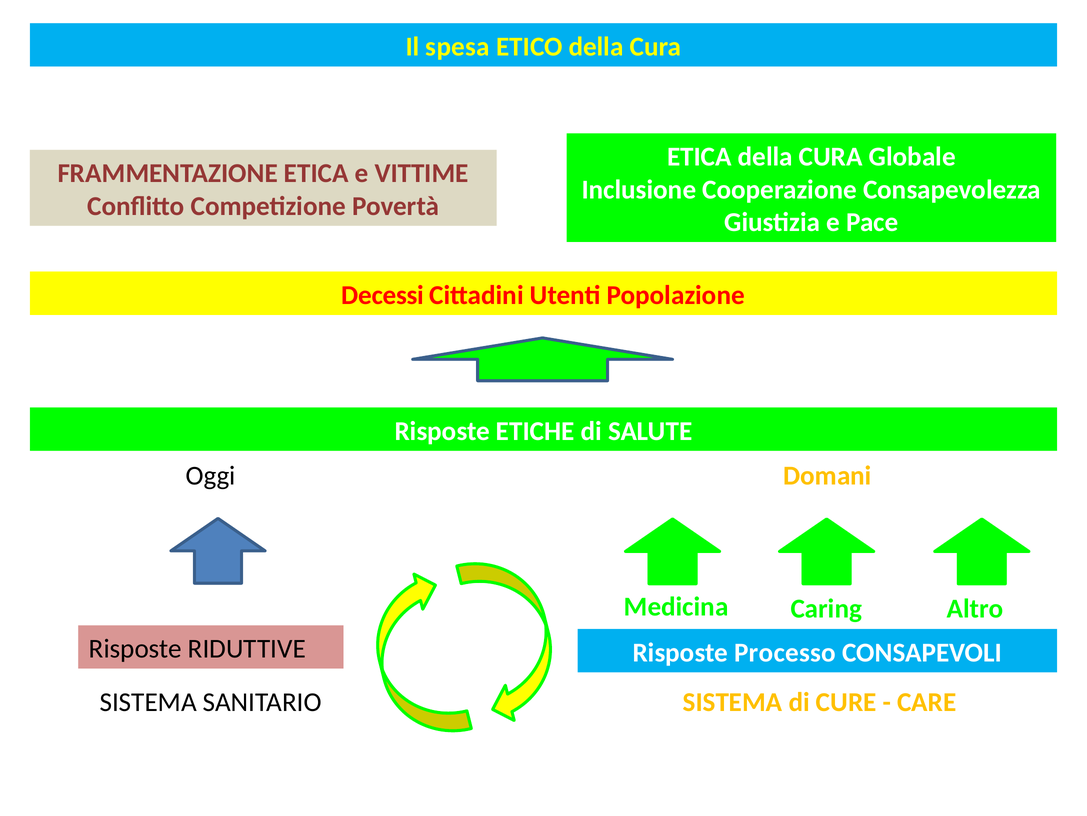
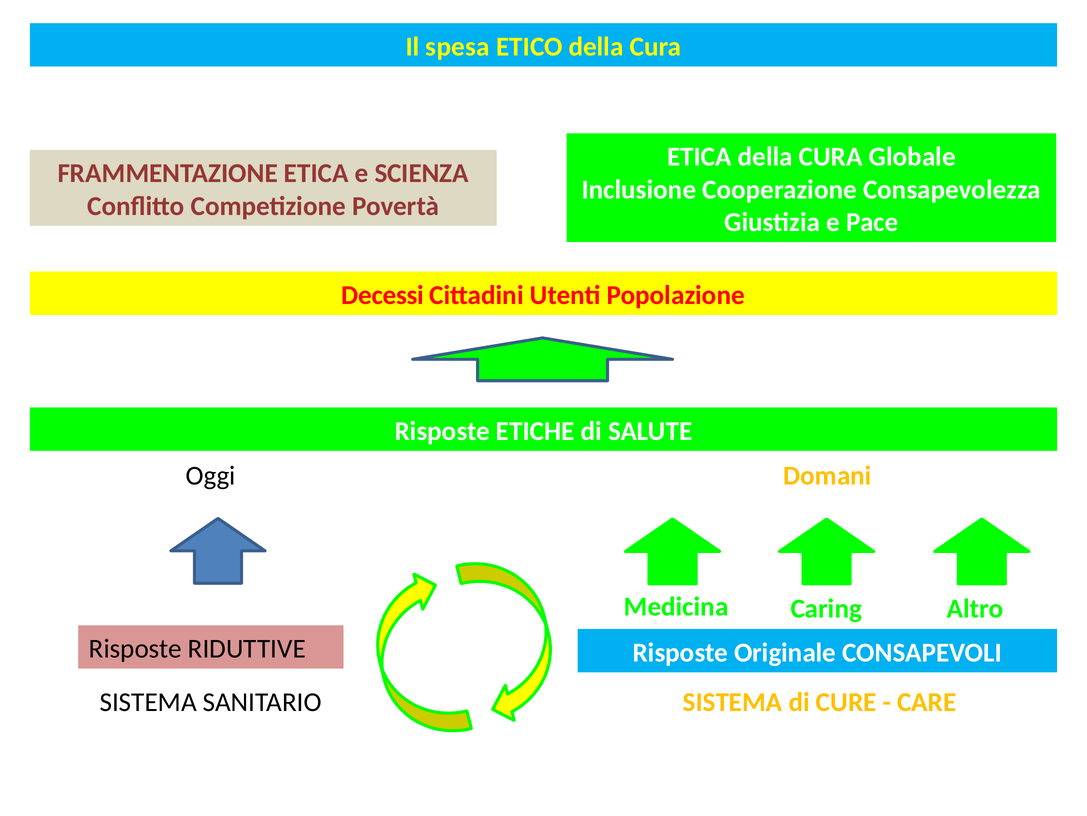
VITTIME: VITTIME -> SCIENZA (422, 173)
Processo: Processo -> Originale (785, 652)
